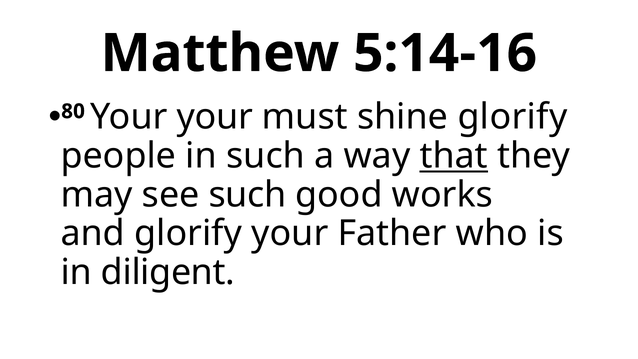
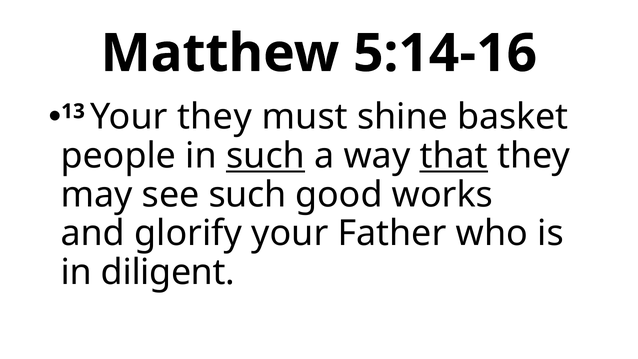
80: 80 -> 13 (73, 111)
Your your: your -> they (214, 117)
shine glorify: glorify -> basket (513, 117)
such underline: none -> present (266, 156)
